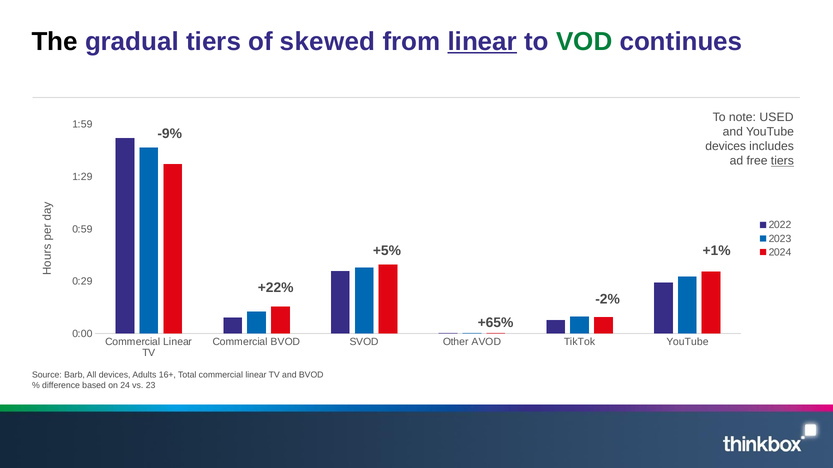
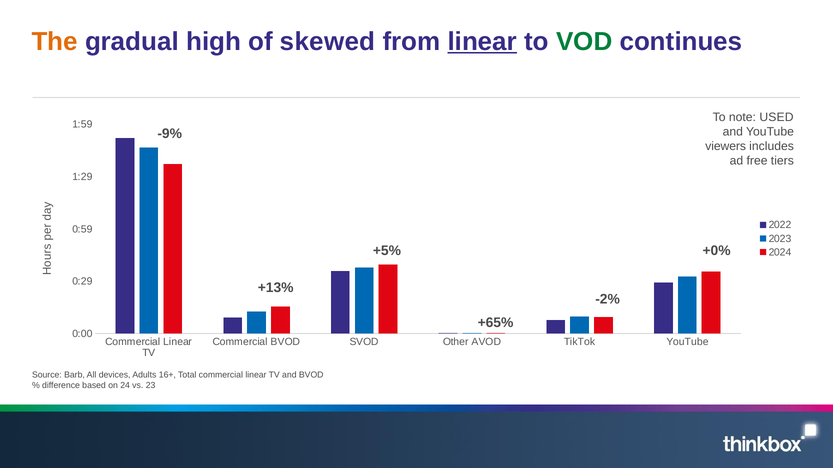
The colour: black -> orange (55, 42)
gradual tiers: tiers -> high (214, 42)
devices: devices -> viewers (726, 147)
tiers underline: present -> none (782, 161)
+1%: +1% -> +0% (717, 251)
+22%: +22% -> +13% (276, 288)
